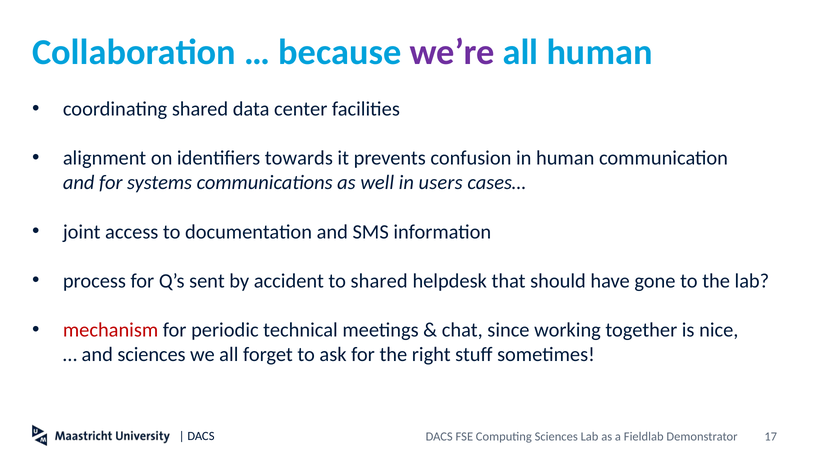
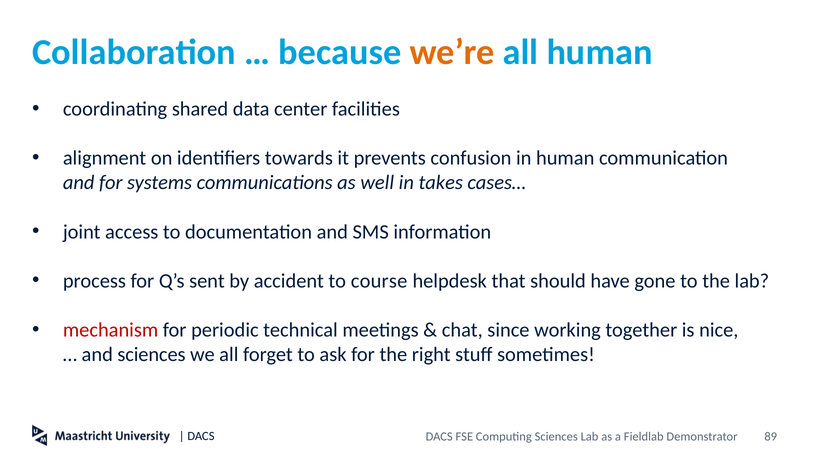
we’re colour: purple -> orange (452, 52)
users: users -> takes (441, 183)
to shared: shared -> course (379, 281)
17: 17 -> 89 (771, 437)
